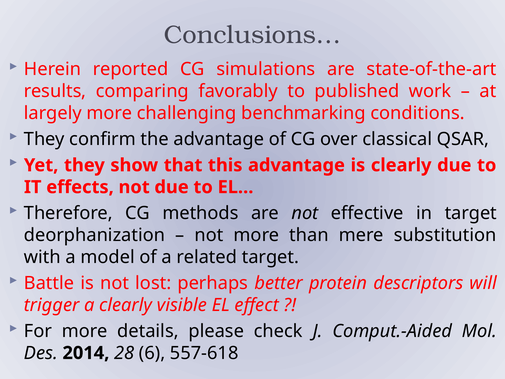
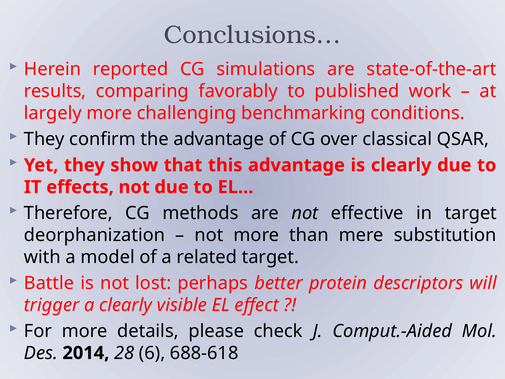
557-618: 557-618 -> 688-618 (204, 353)
